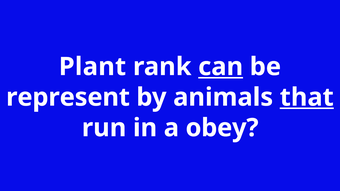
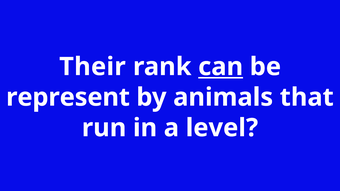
Plant: Plant -> Their (92, 67)
that underline: present -> none (307, 97)
obey: obey -> level (222, 128)
